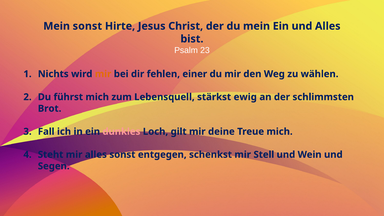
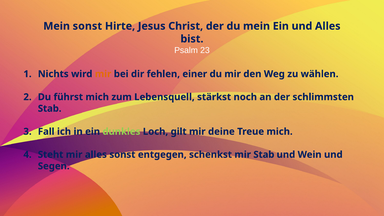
ewig: ewig -> noch (245, 97)
Brot: Brot -> Stab (50, 109)
dunkles colour: pink -> light green (121, 132)
mir Stell: Stell -> Stab (264, 155)
